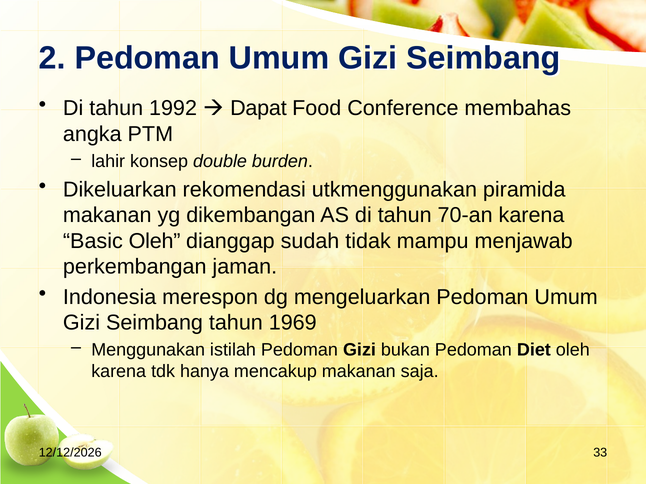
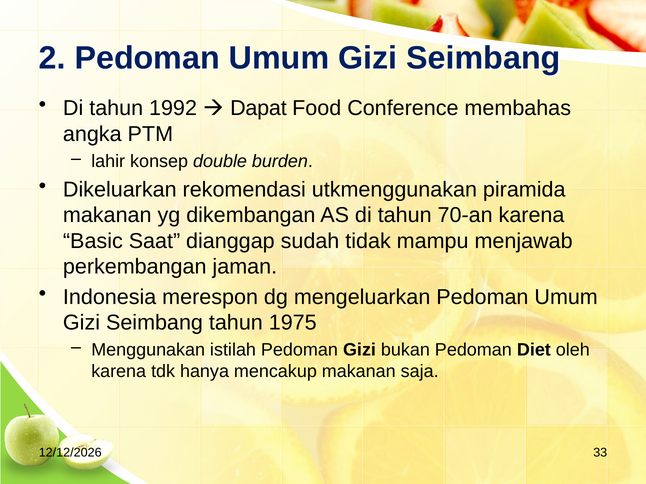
Basic Oleh: Oleh -> Saat (154, 241)
1969: 1969 -> 1975 (293, 323)
